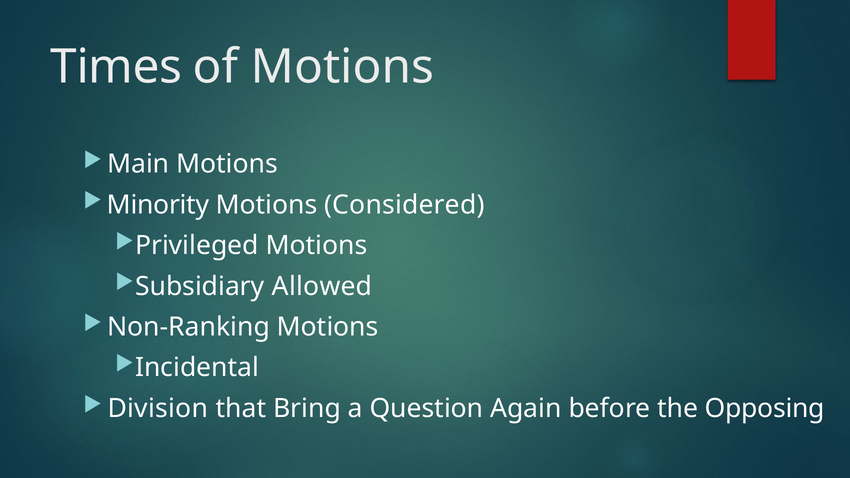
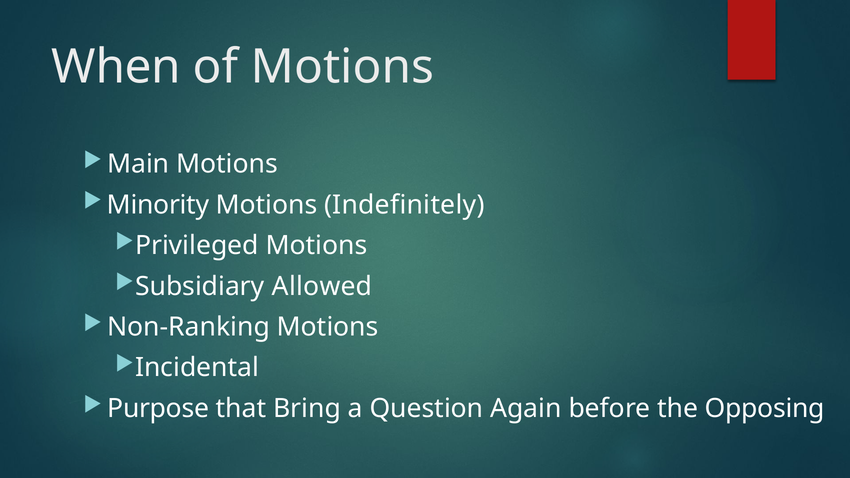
Times: Times -> When (116, 67)
Considered: Considered -> Indefinitely (404, 205)
Division: Division -> Purpose (158, 409)
